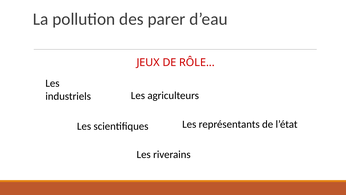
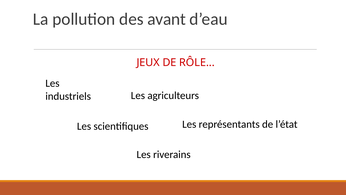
parer: parer -> avant (167, 19)
